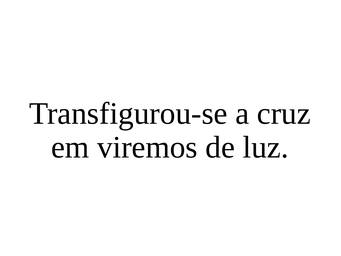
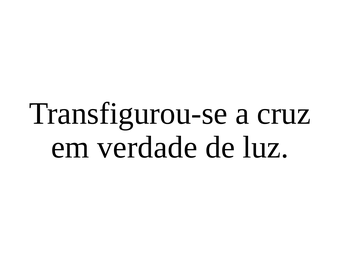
viremos: viremos -> verdade (147, 147)
